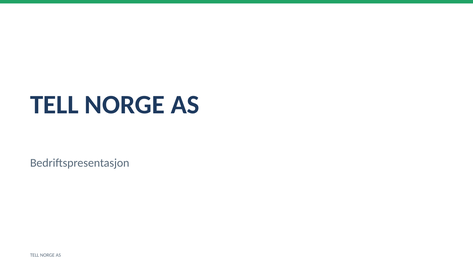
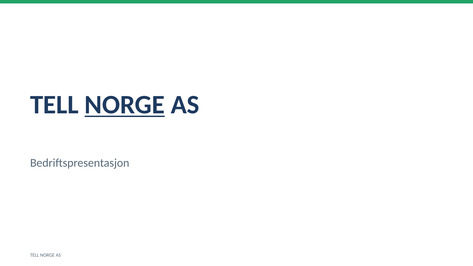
NORGE underline: none -> present (125, 105)
